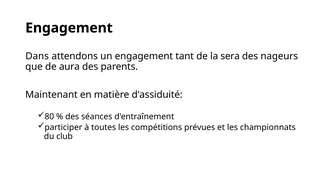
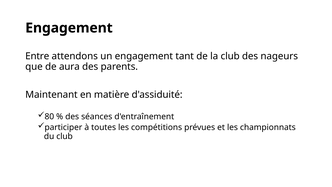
Dans: Dans -> Entre (37, 56)
la sera: sera -> club (230, 56)
